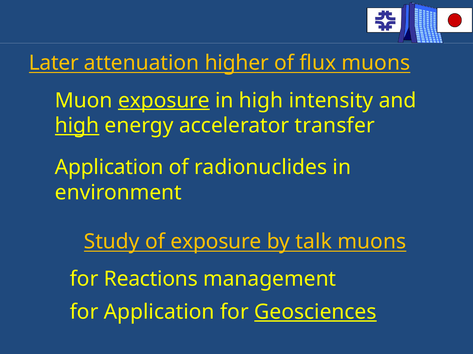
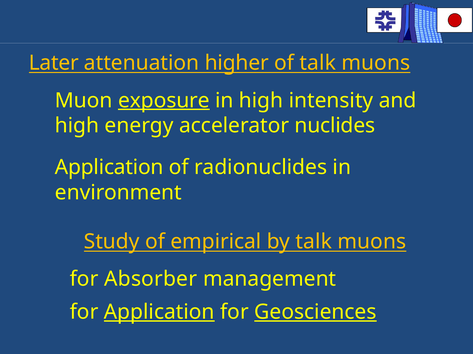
of flux: flux -> talk (318, 63)
high underline: present -> none (77, 126)
transfer: transfer -> nuclides (335, 126)
of exposure: exposure -> empirical (216, 242)
Reactions: Reactions -> Absorber (151, 279)
Application underline: none -> present (159, 313)
